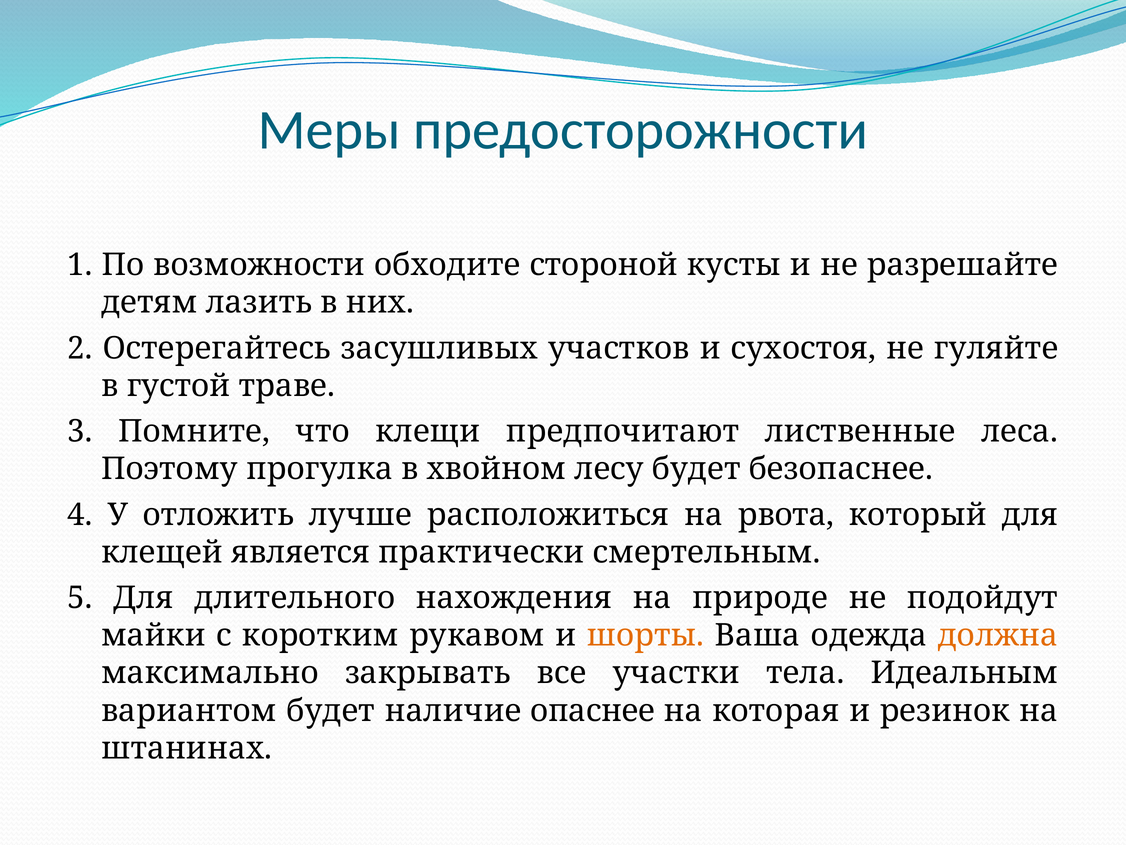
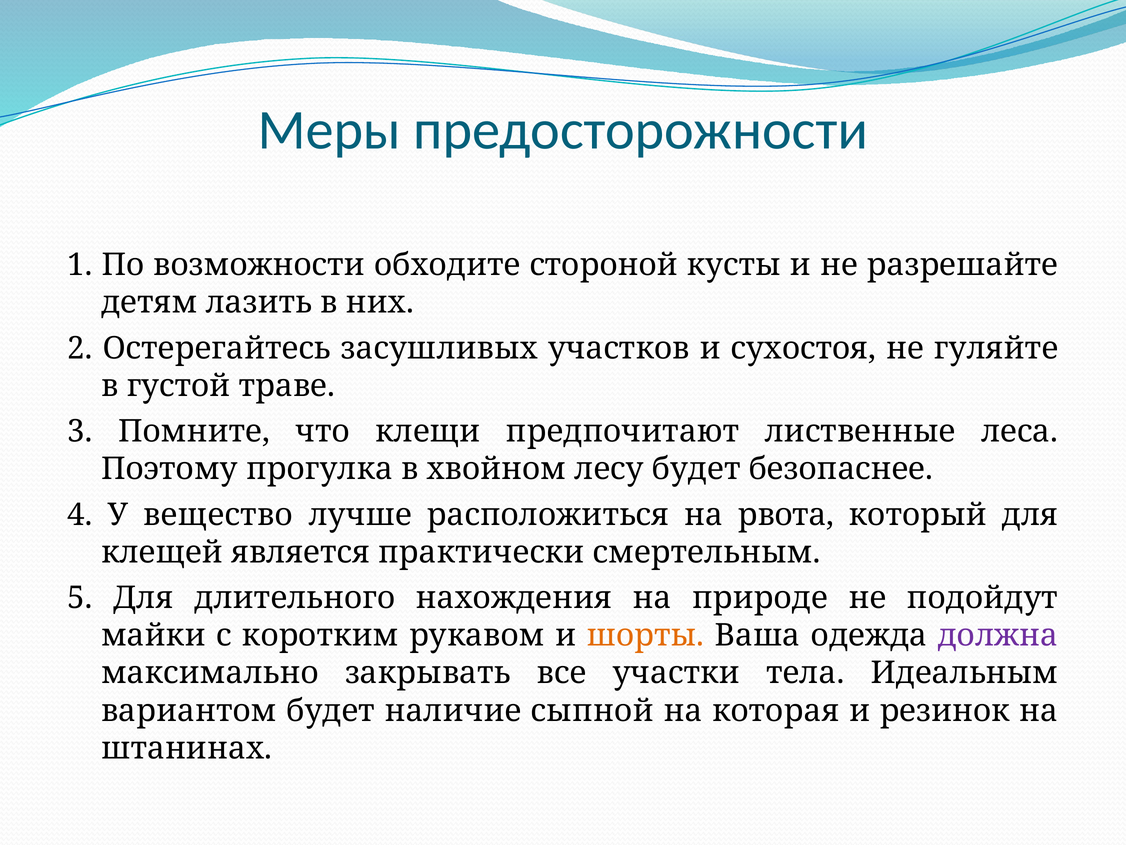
отложить: отложить -> вещество (218, 514)
должна colour: orange -> purple (998, 635)
опаснее: опаснее -> сыпной (592, 710)
